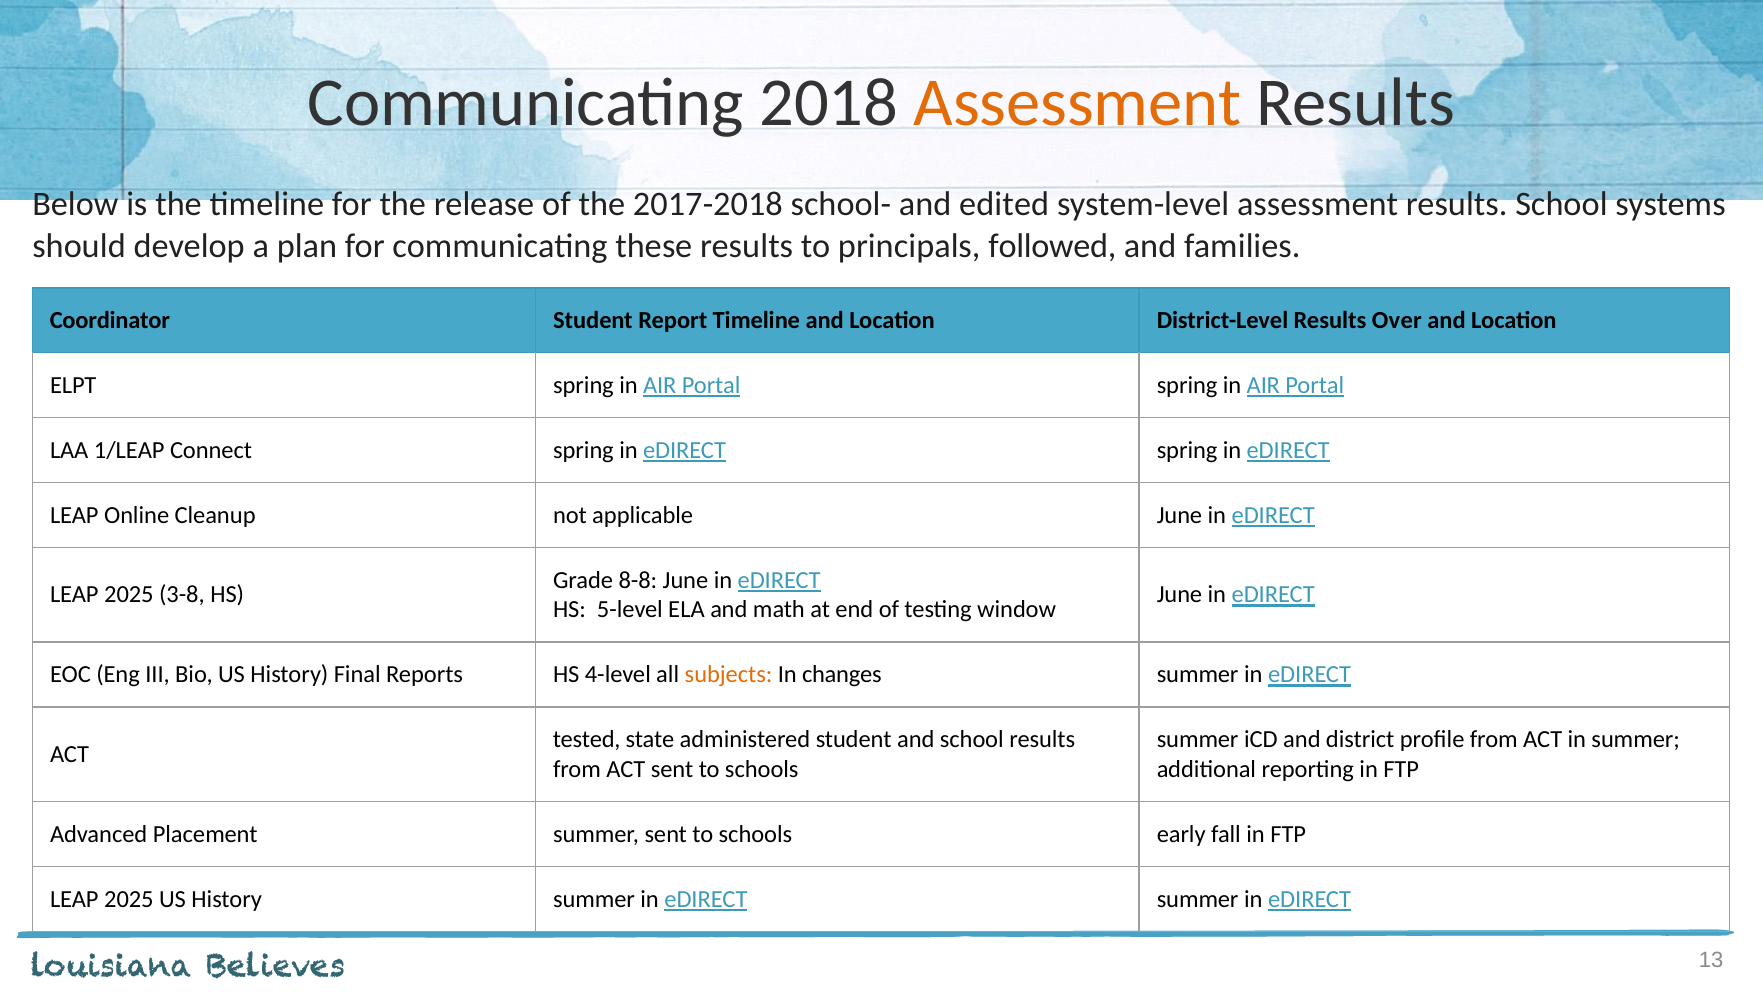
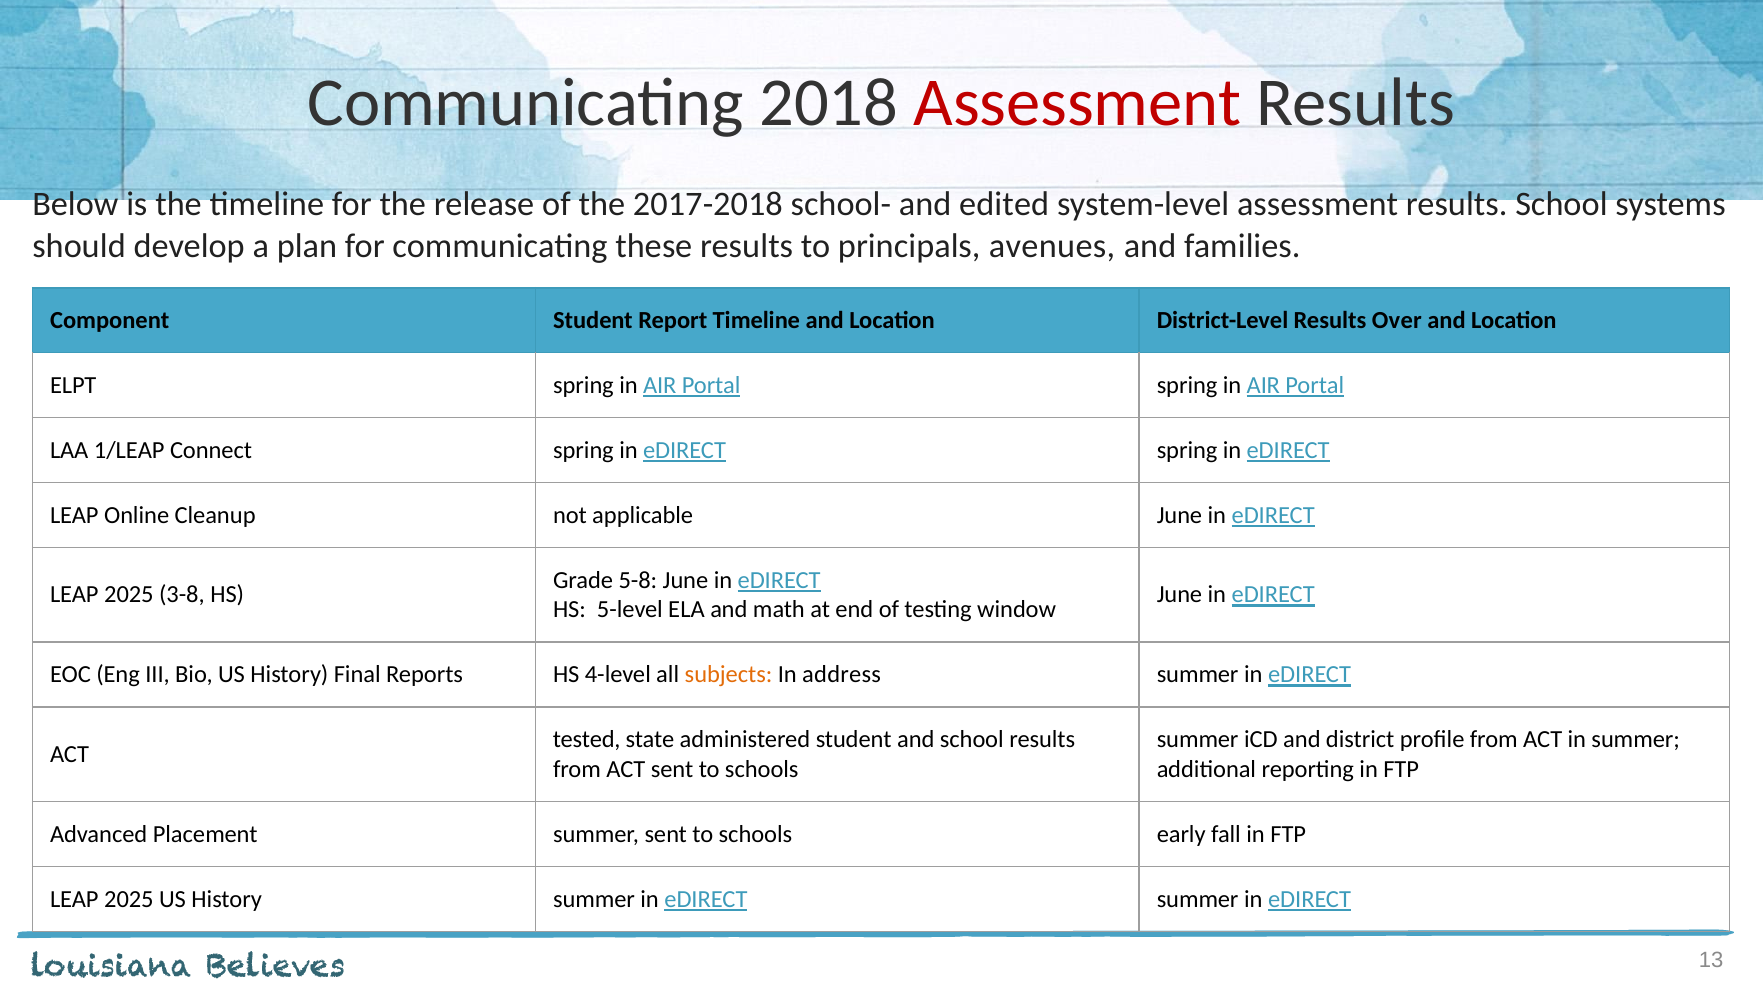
Assessment colour: orange -> red (1077, 103)
followed: followed -> avenues (1052, 246)
Coordinator: Coordinator -> Component (110, 320)
8-8: 8-8 -> 5-8 (638, 580)
changes: changes -> address (842, 674)
